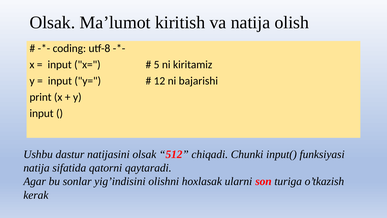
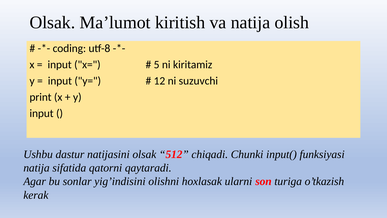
bajarishi: bajarishi -> suzuvchi (198, 81)
